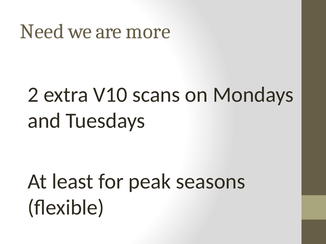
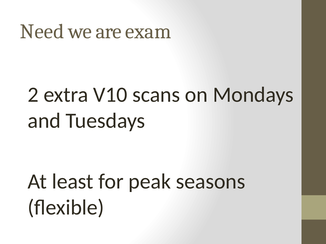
more: more -> exam (148, 32)
